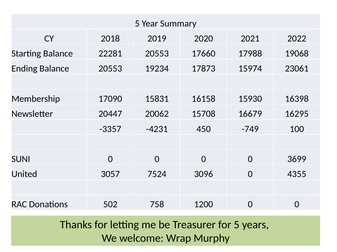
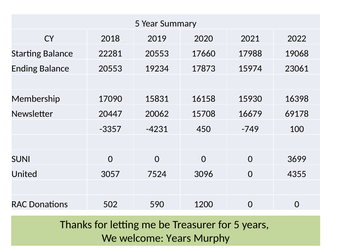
16295: 16295 -> 69178 (297, 114)
758: 758 -> 590 (157, 205)
welcome Wrap: Wrap -> Years (179, 239)
